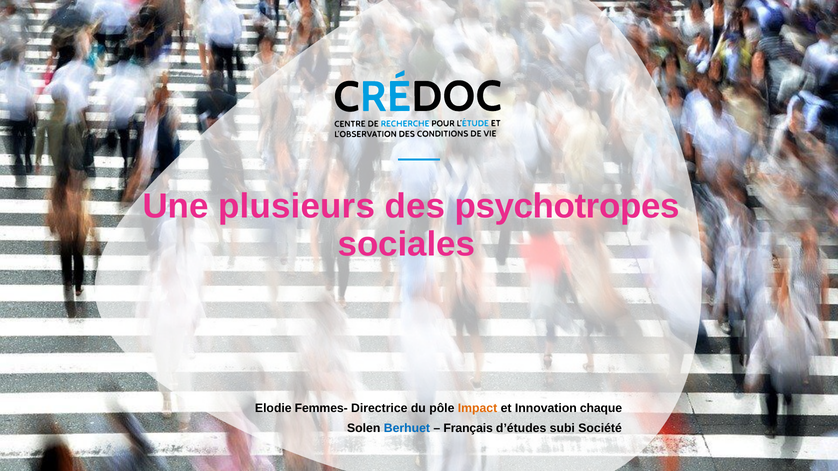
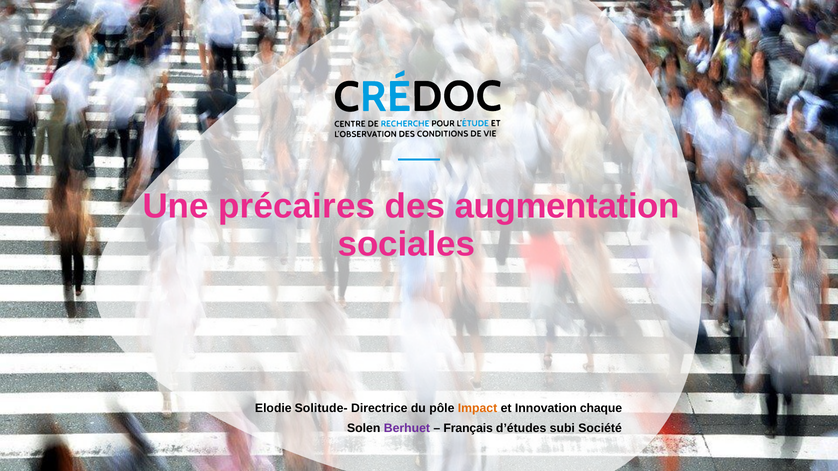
plusieurs: plusieurs -> précaires (297, 207)
psychotropes: psychotropes -> augmentation (567, 207)
Femmes-: Femmes- -> Solitude- (321, 409)
Berhuet colour: blue -> purple (407, 428)
